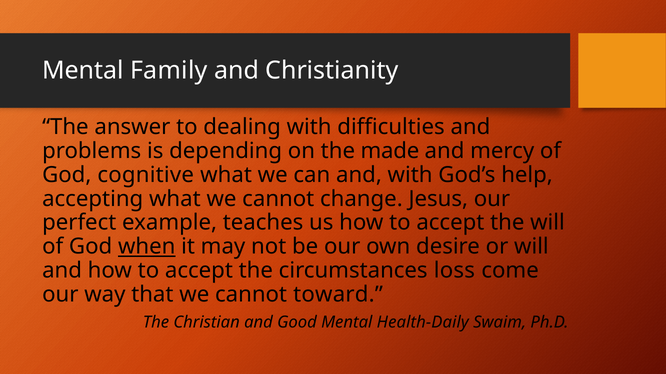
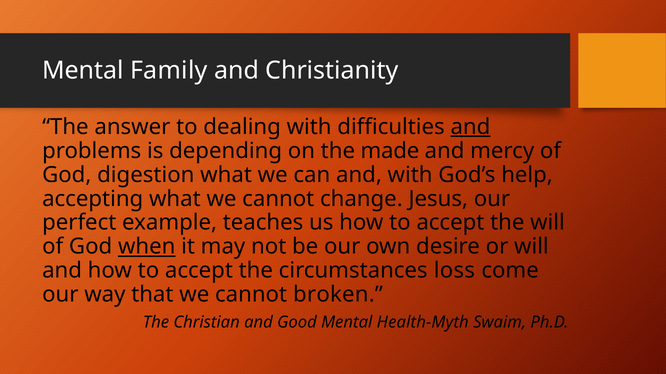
and underline: none -> present (470, 127)
cognitive: cognitive -> digestion (146, 175)
toward: toward -> broken (338, 295)
Health-Daily: Health-Daily -> Health-Myth (423, 323)
